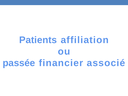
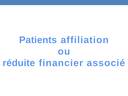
passée: passée -> réduite (19, 63)
